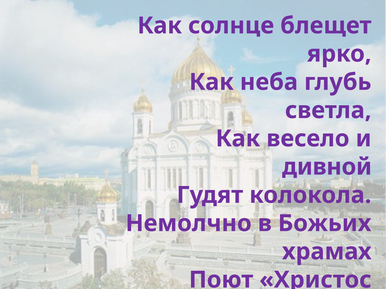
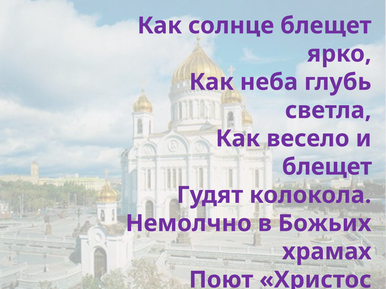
дивной: дивной -> блещет (327, 167)
